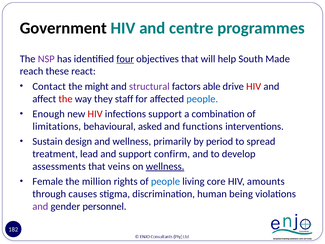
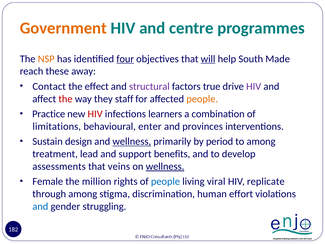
Government colour: black -> orange (63, 28)
NSP colour: purple -> orange (46, 59)
will underline: none -> present (208, 59)
react: react -> away (84, 71)
might: might -> effect (97, 86)
able: able -> true (212, 86)
HIV colour: red -> purple (254, 86)
people colour: blue -> orange (202, 99)
Enough: Enough -> Practice (49, 114)
infections support: support -> learners (165, 114)
asked: asked -> enter (150, 126)
functions: functions -> provinces (203, 126)
wellness underline: none -> present (132, 141)
to spread: spread -> among (261, 141)
confirm: confirm -> benefits (172, 154)
core: core -> viral (216, 181)
amounts: amounts -> replicate (266, 181)
through causes: causes -> among (83, 194)
being: being -> effort (241, 194)
and colour: purple -> blue (40, 206)
personnel: personnel -> struggling (104, 206)
